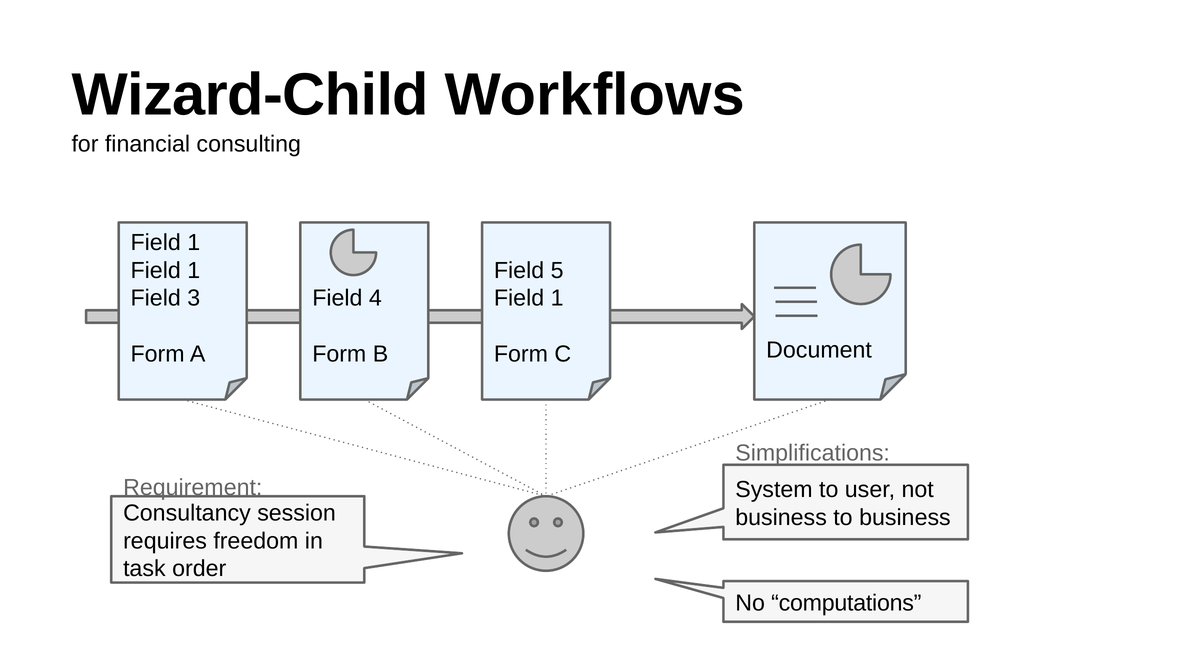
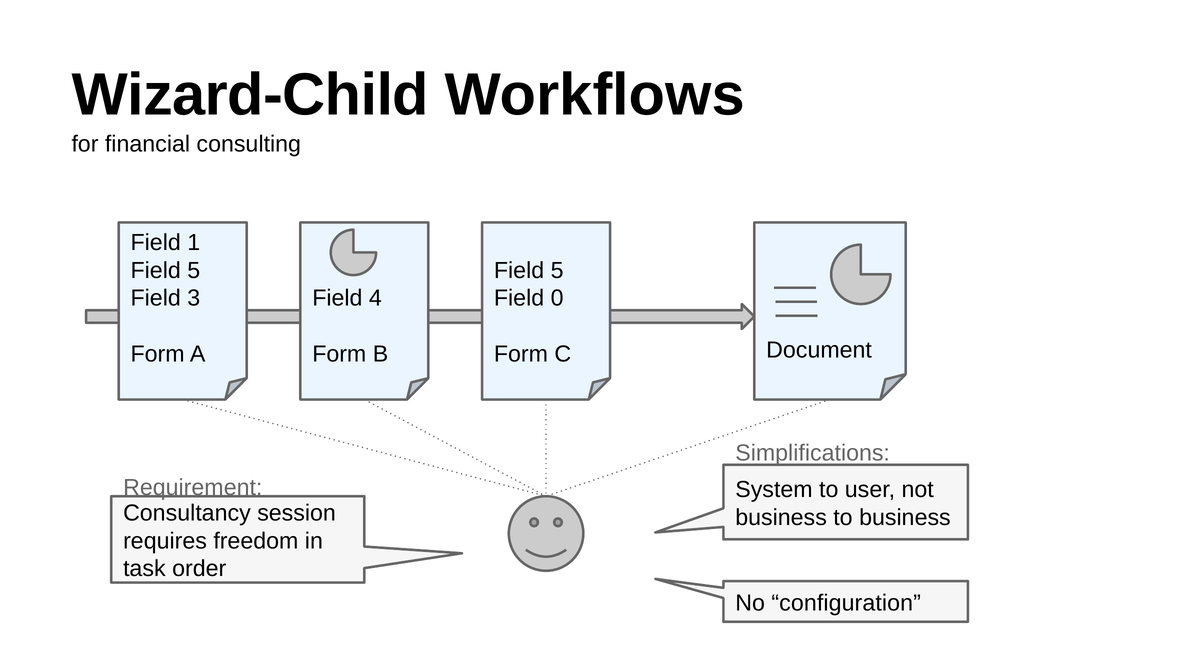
1: 1 -> 5 (194, 270)
1: 1 -> 0 (557, 298)
computations: computations -> configuration (846, 603)
